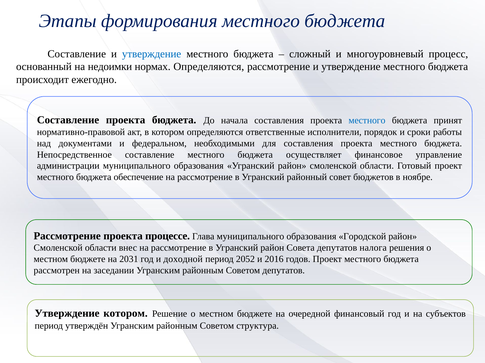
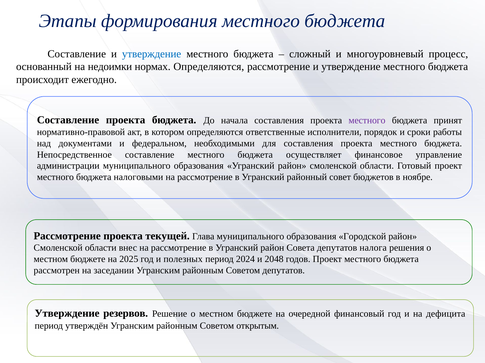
местного colour: blue -> purple (367, 121)
обеспечение: обеспечение -> налоговыми (138, 178)
процессе: процессе -> текущей (168, 236)
2031: 2031 -> 2025 (129, 260)
доходной: доходной -> полезных (183, 260)
2052: 2052 -> 2024 (245, 260)
2016: 2016 -> 2048 (274, 260)
Утверждение котором: котором -> резервов (126, 314)
субъектов: субъектов -> дефицита (446, 314)
структура: структура -> открытым (258, 326)
